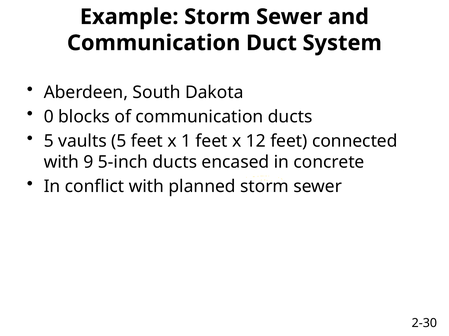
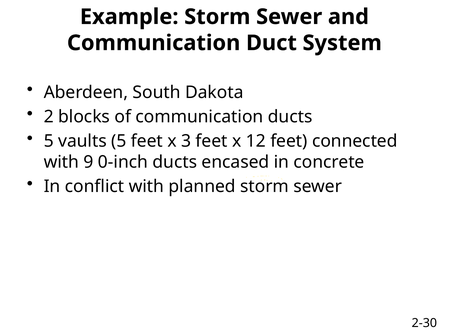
0: 0 -> 2 (49, 117)
1: 1 -> 3 (186, 141)
5-inch: 5-inch -> 0-inch (123, 162)
